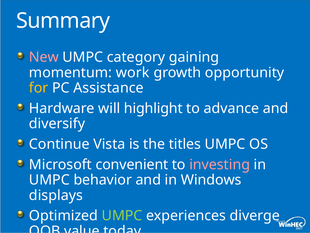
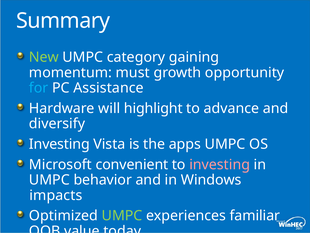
New colour: pink -> light green (44, 57)
work: work -> must (133, 72)
for colour: yellow -> light blue (39, 88)
Continue: Continue -> Investing (59, 144)
titles: titles -> apps (185, 144)
displays: displays -> impacts (56, 195)
diverge: diverge -> familiar (255, 215)
